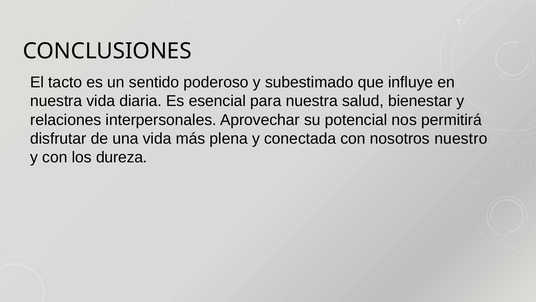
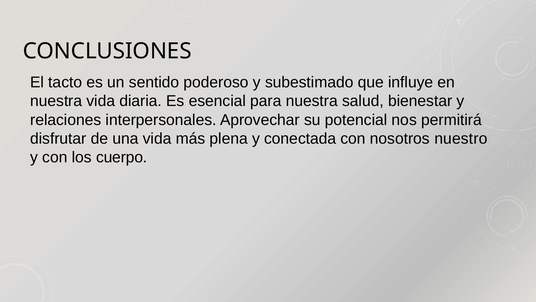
dureza: dureza -> cuerpo (122, 157)
